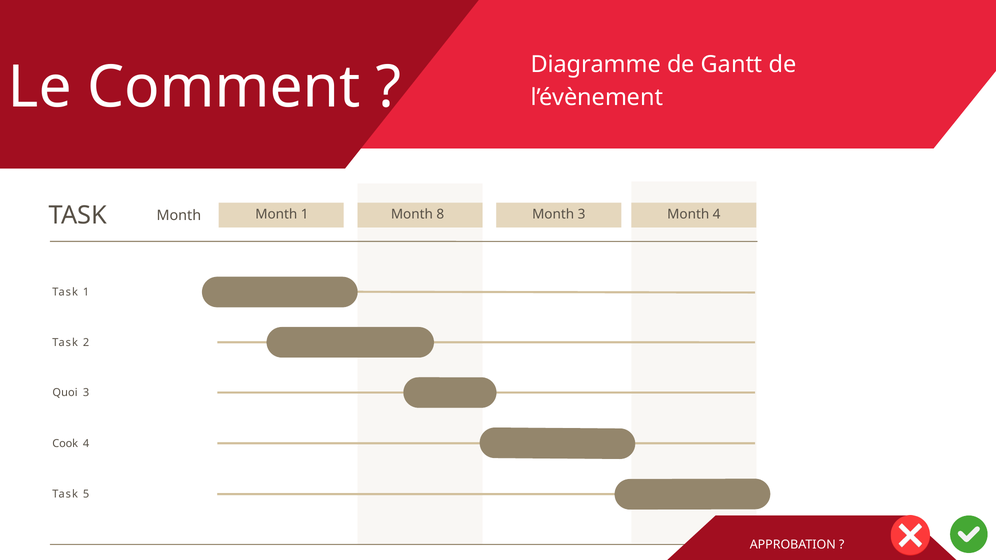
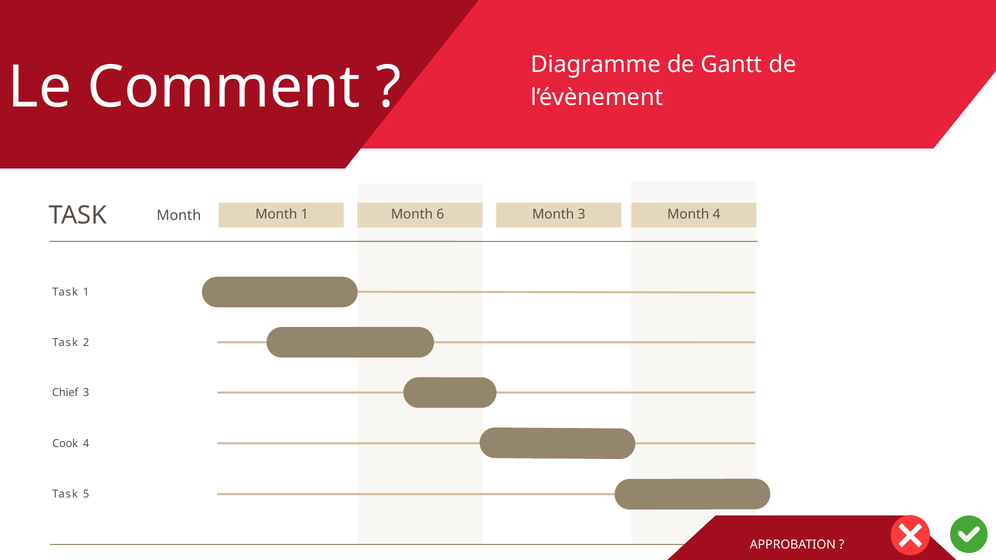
8: 8 -> 6 (440, 215)
Quoi: Quoi -> Chief (65, 393)
